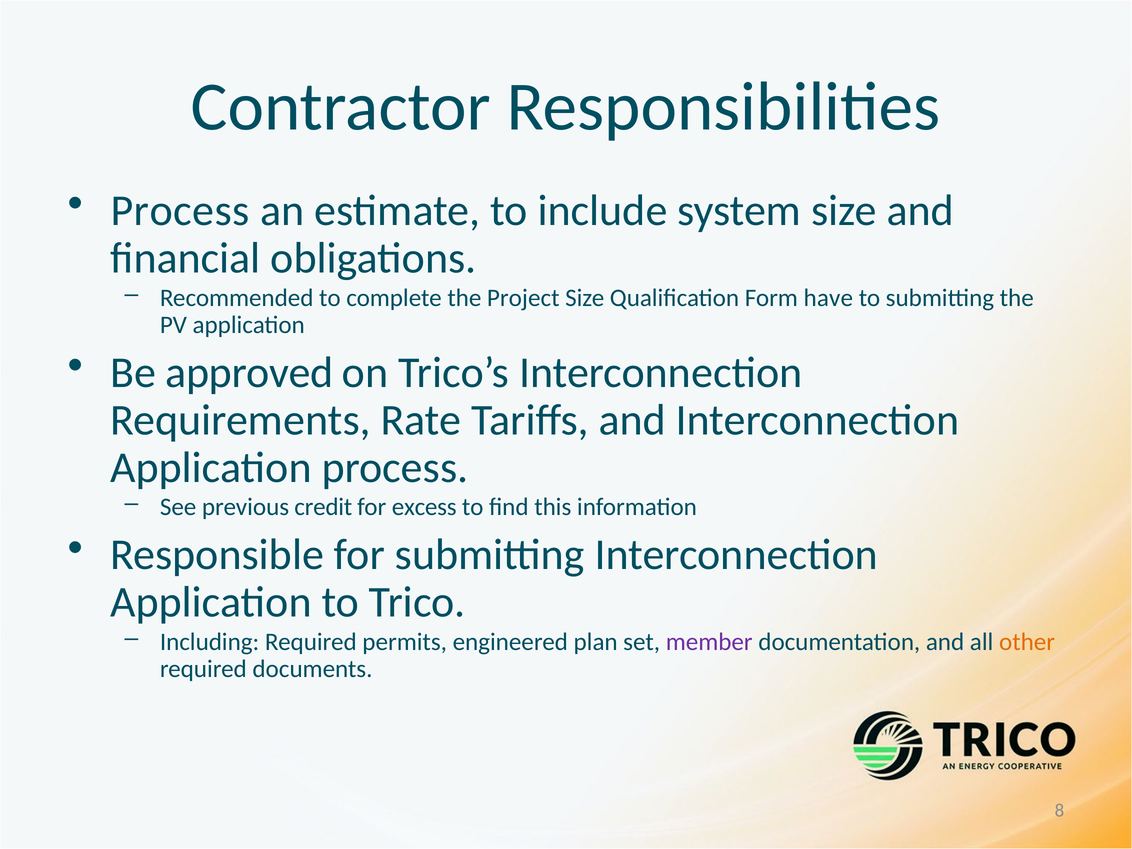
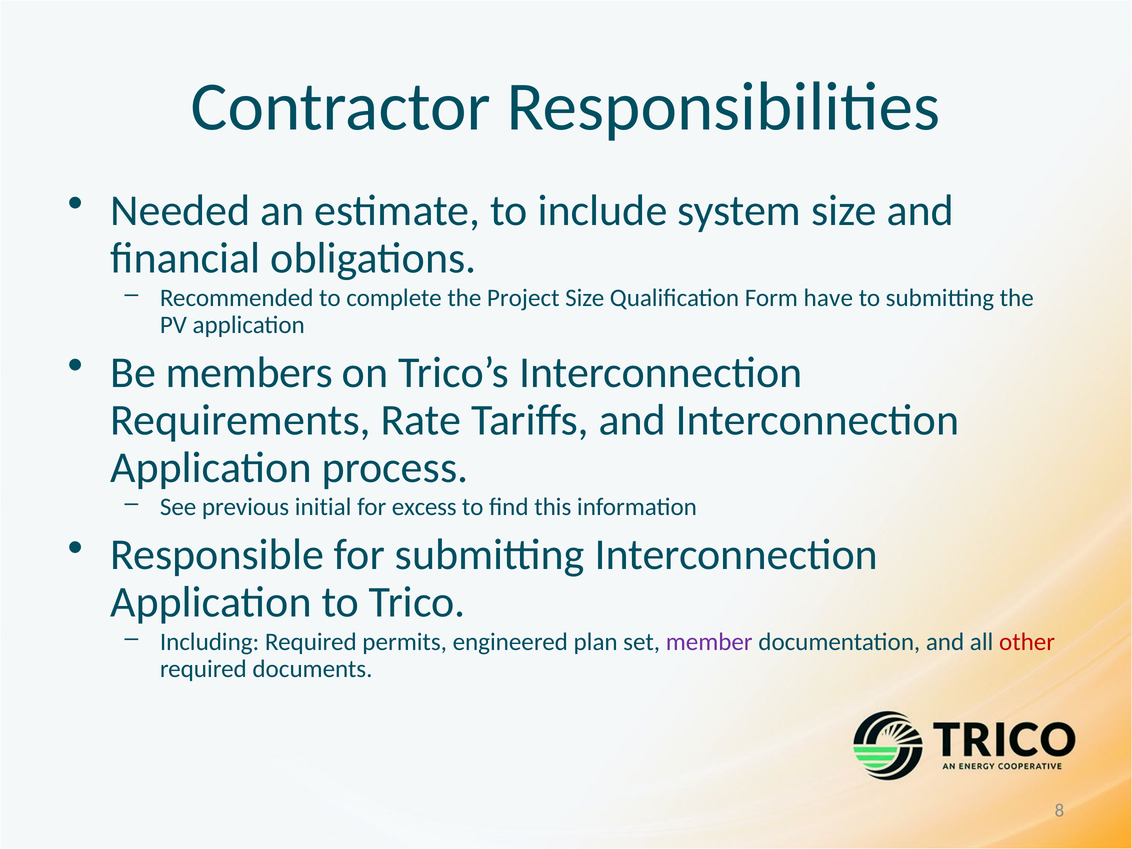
Process: Process -> Needed (180, 211)
approved: approved -> members (249, 373)
credit: credit -> initial (323, 507)
other colour: orange -> red (1027, 642)
